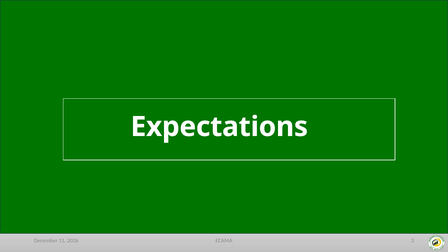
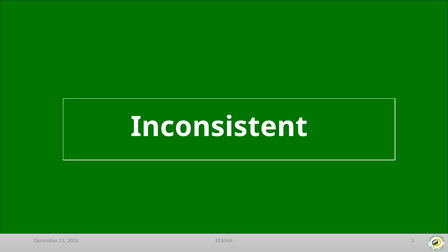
Expectations: Expectations -> Inconsistent (219, 127)
